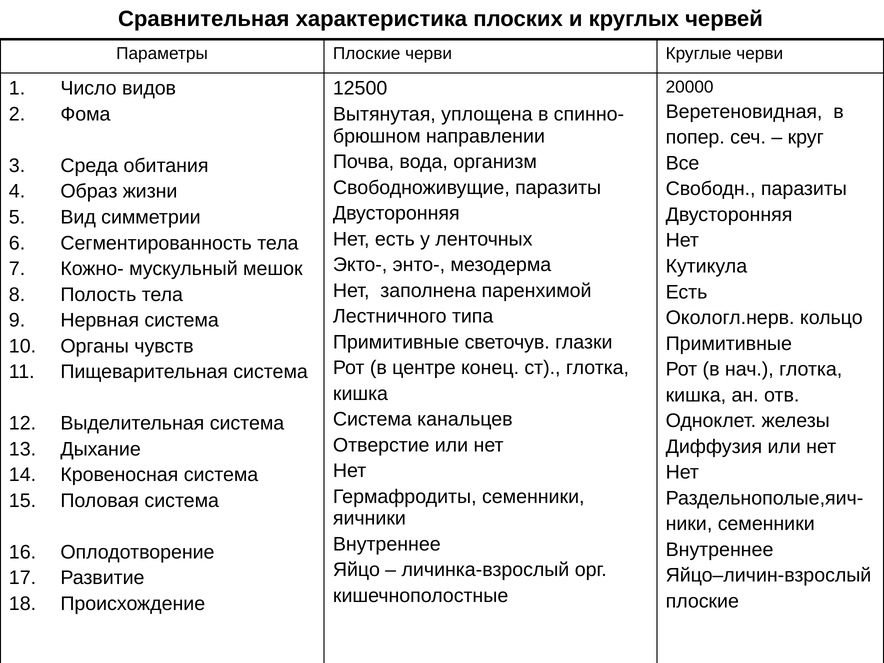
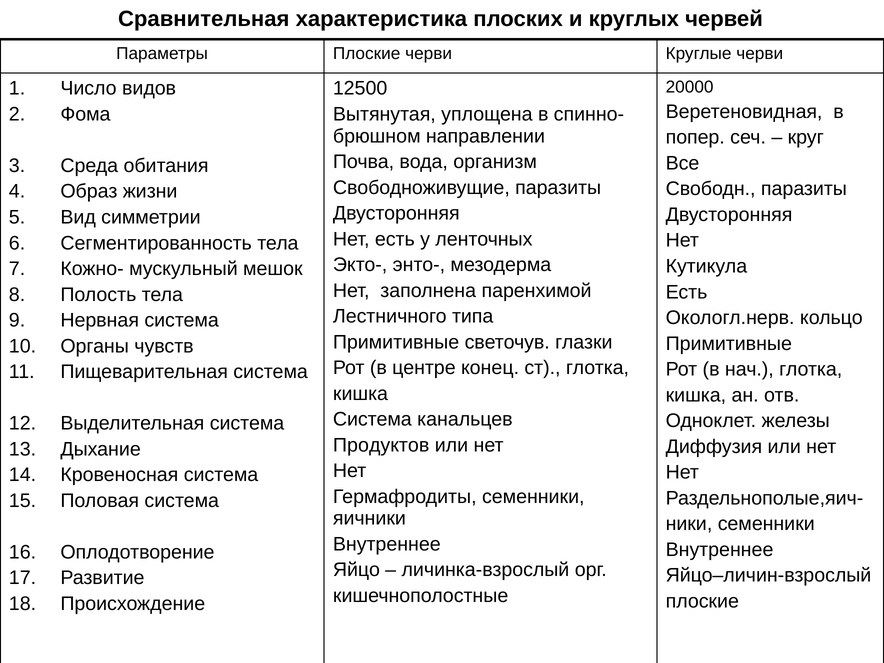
Отверстие: Отверстие -> Продуктов (381, 445)
